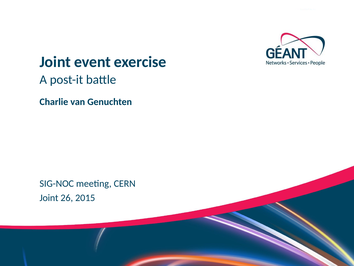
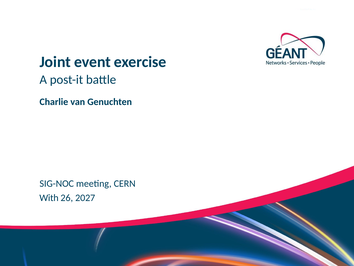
Joint: Joint -> With (49, 198)
2015: 2015 -> 2027 (85, 198)
